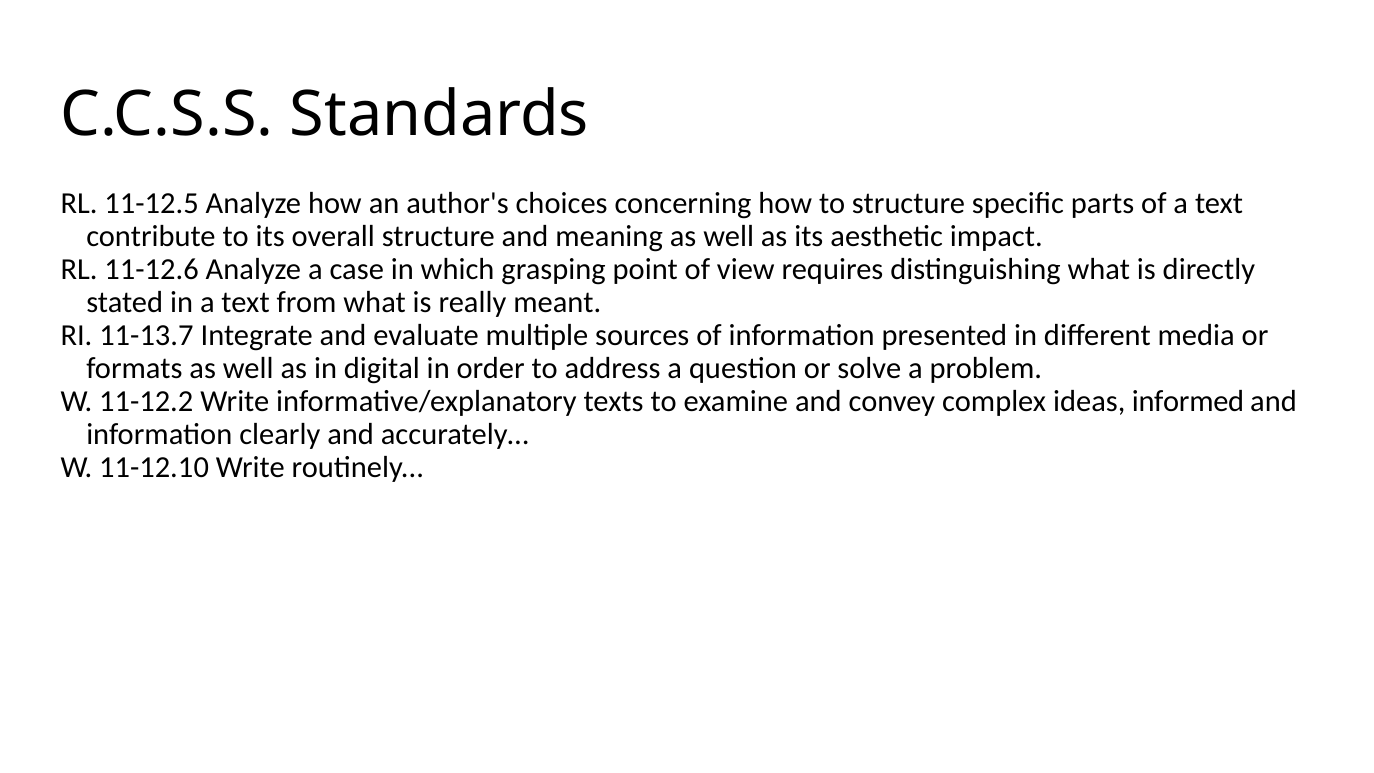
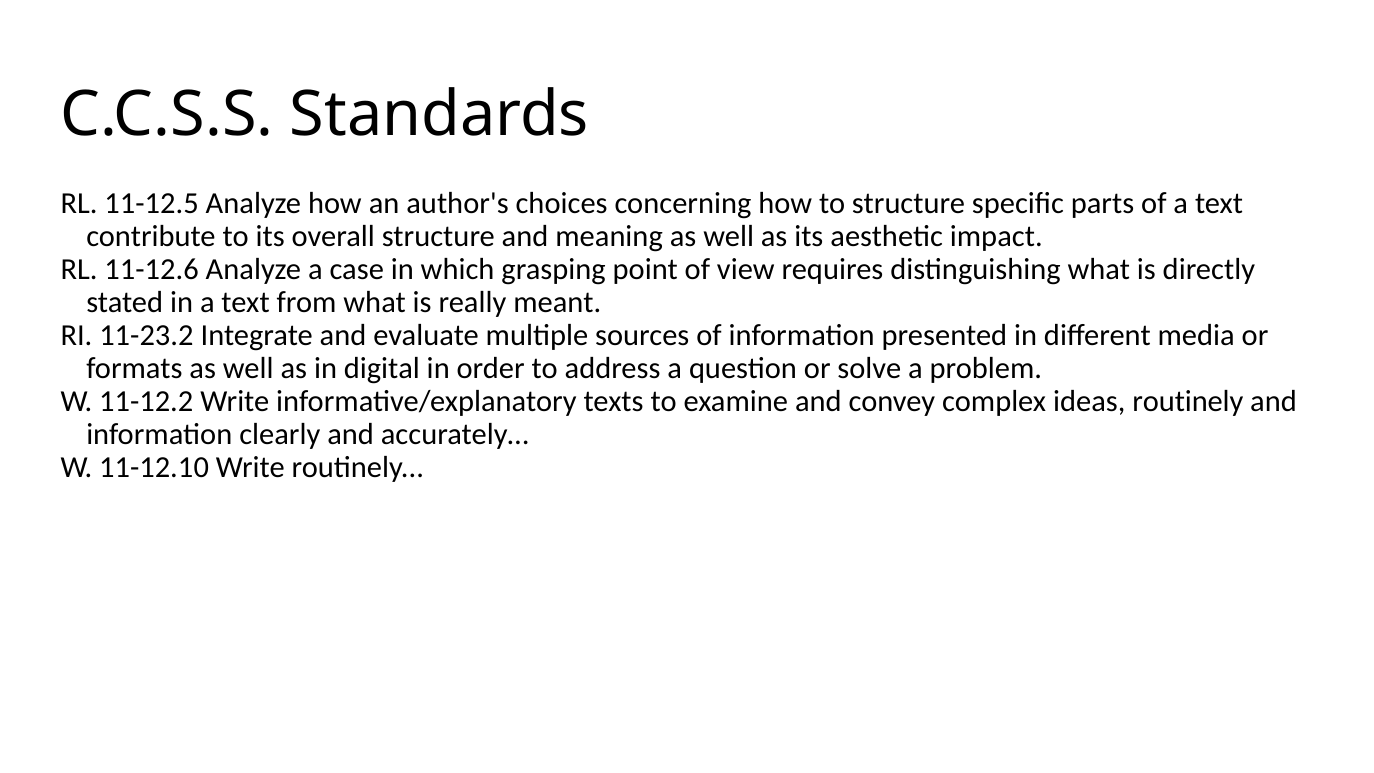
11-13.7: 11-13.7 -> 11-23.2 (146, 335)
ideas informed: informed -> routinely (1188, 401)
